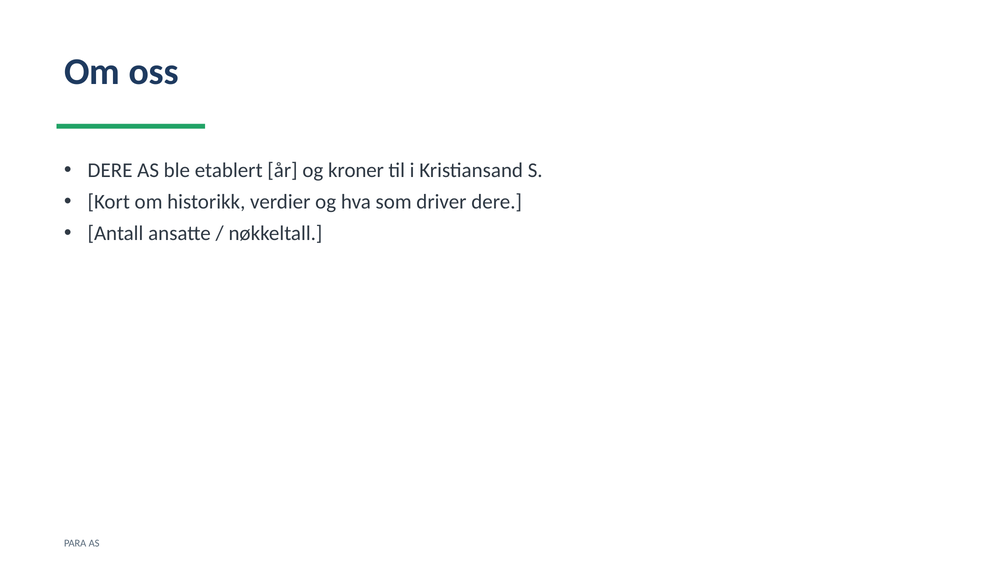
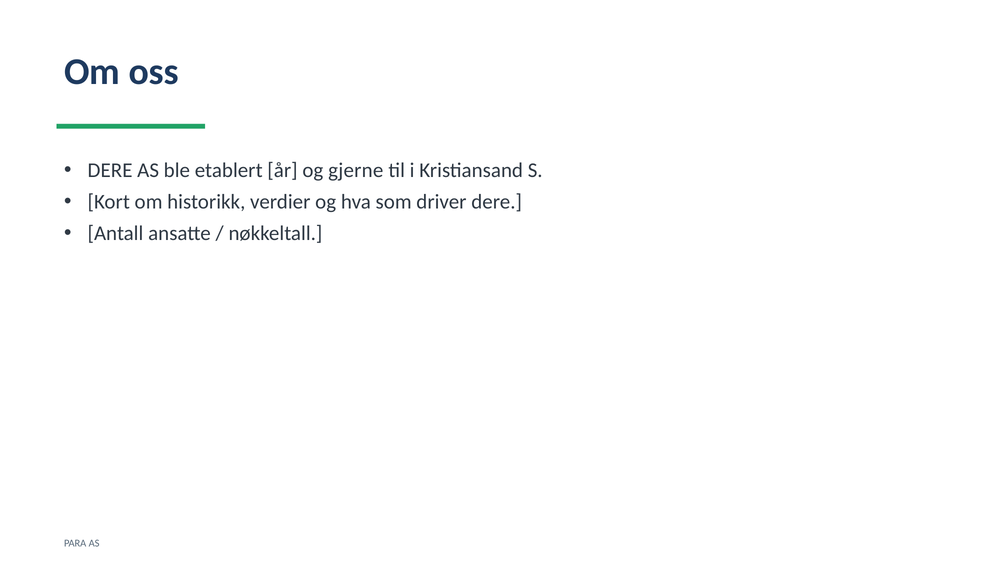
kroner: kroner -> gjerne (356, 170)
